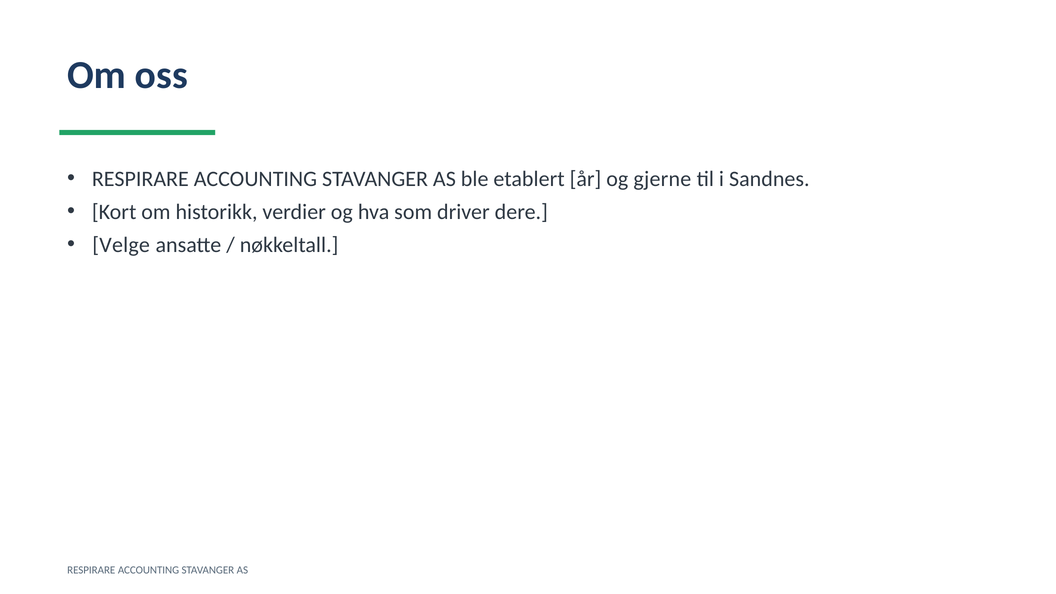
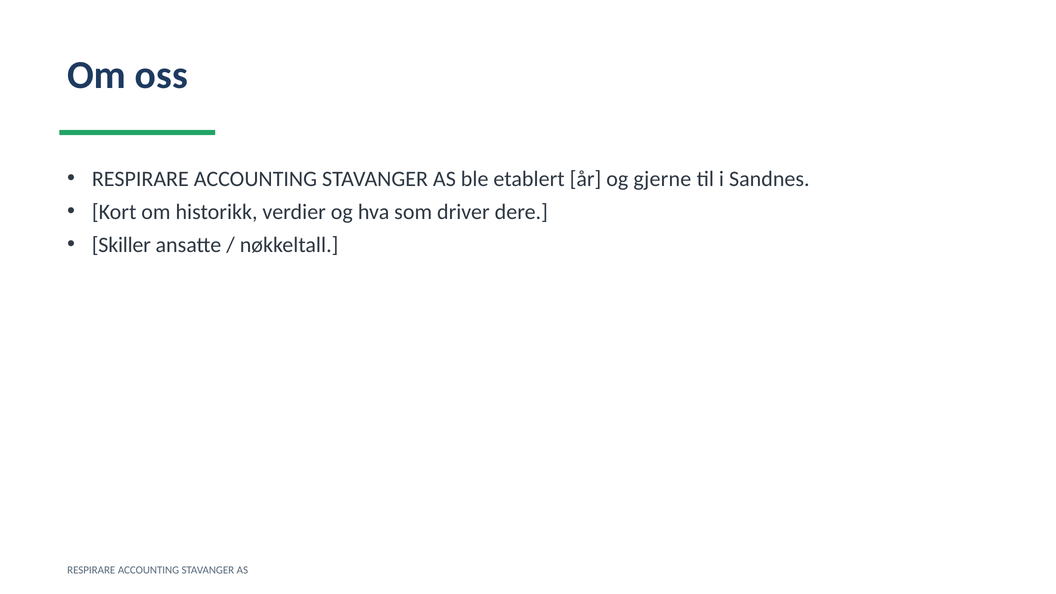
Velge: Velge -> Skiller (121, 245)
